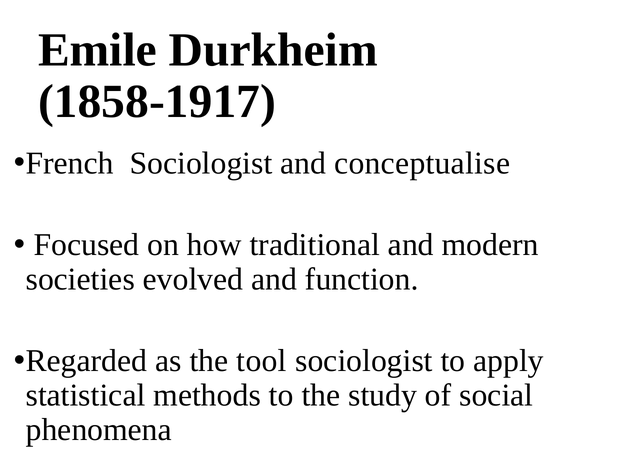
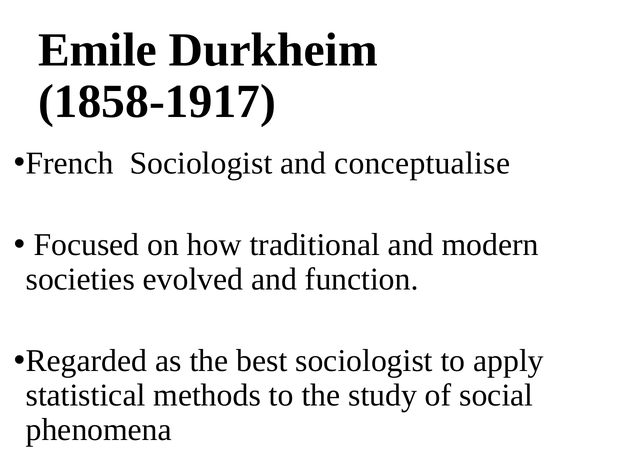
tool: tool -> best (262, 361)
